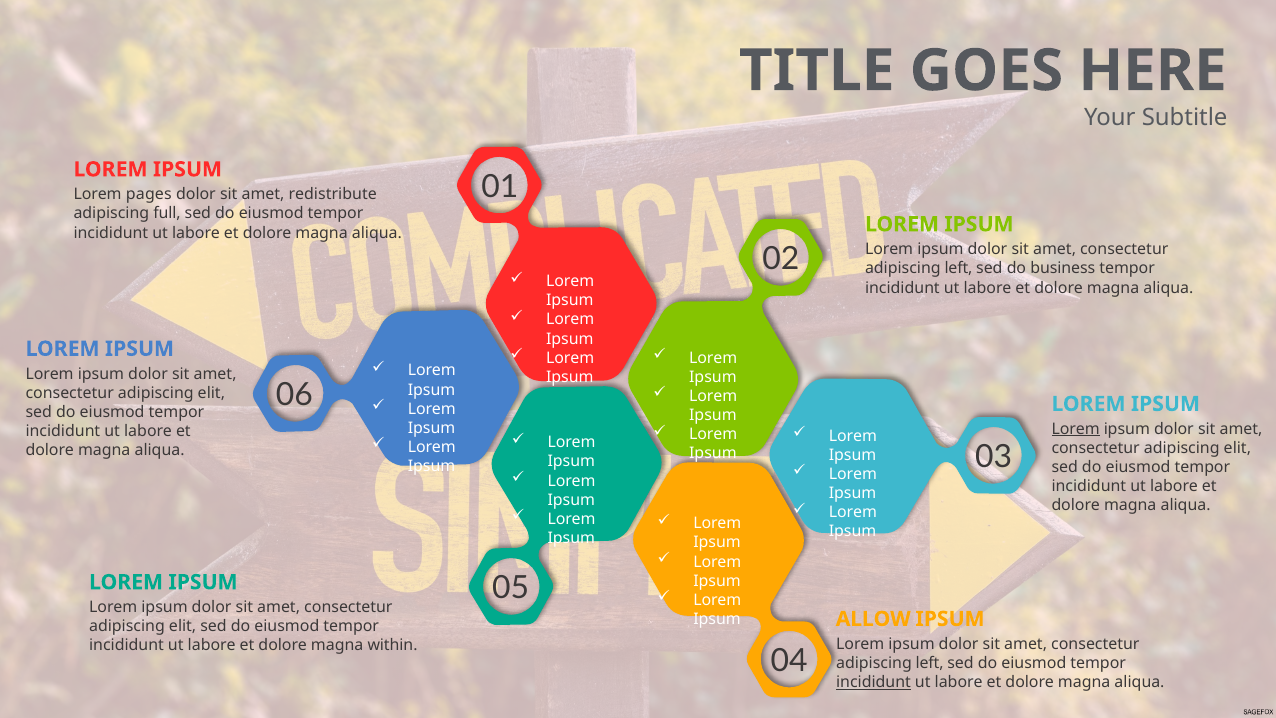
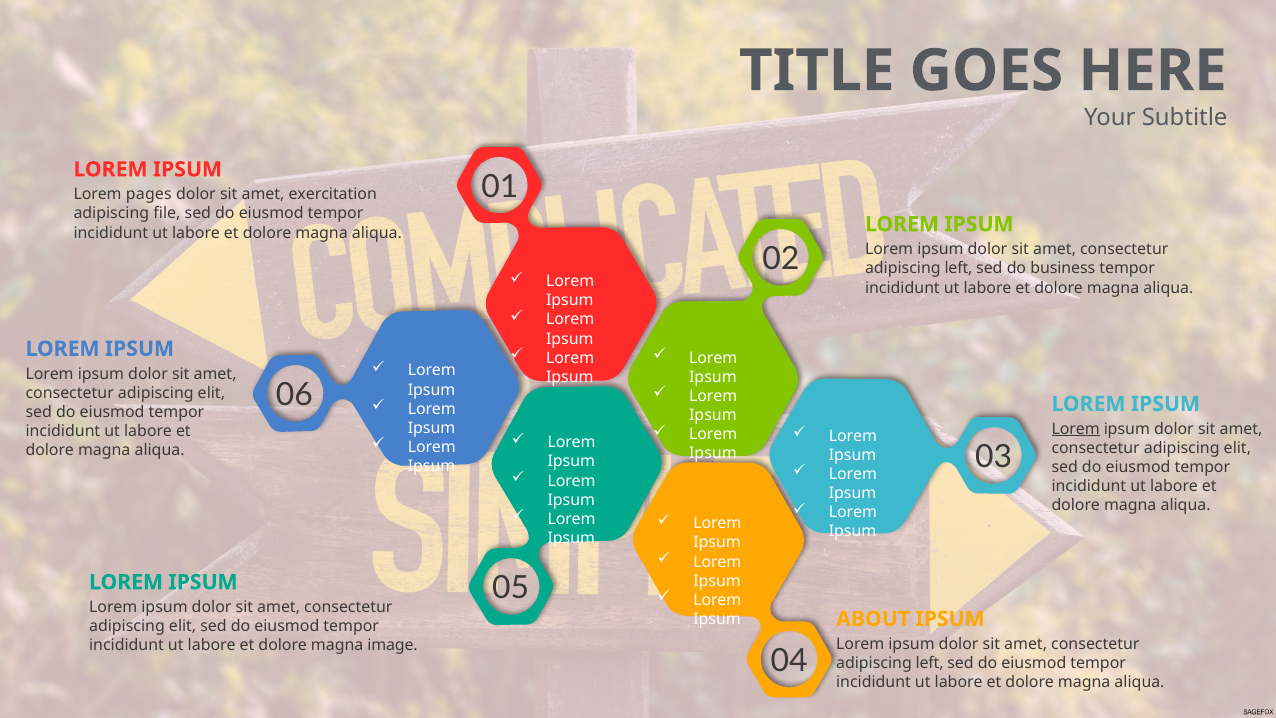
redistribute: redistribute -> exercitation (333, 195)
full: full -> file (167, 214)
ALLOW: ALLOW -> ABOUT (873, 619)
within: within -> image (393, 645)
incididunt underline: present -> none (873, 682)
